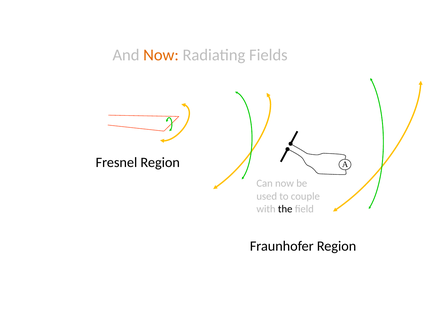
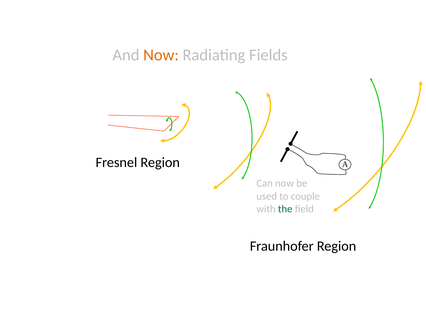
the colour: black -> green (285, 209)
